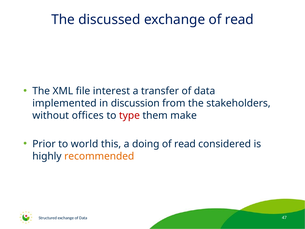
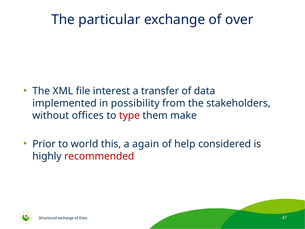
discussed: discussed -> particular (109, 20)
exchange of read: read -> over (239, 20)
discussion: discussion -> possibility (135, 103)
doing: doing -> again (146, 144)
read: read -> help (185, 144)
recommended colour: orange -> red (99, 156)
